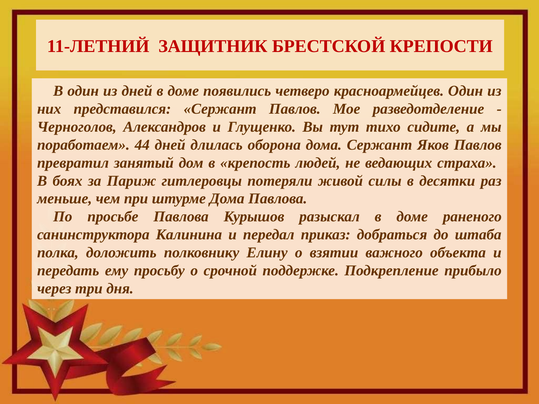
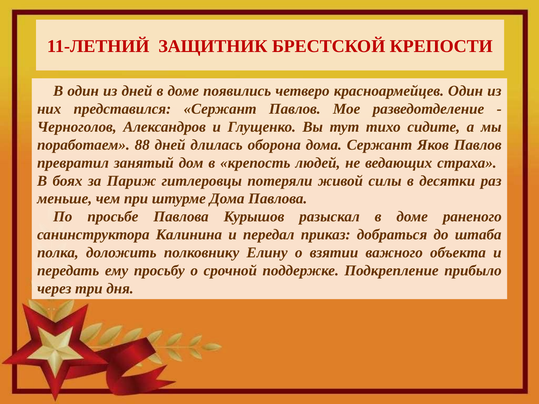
44: 44 -> 88 (142, 145)
